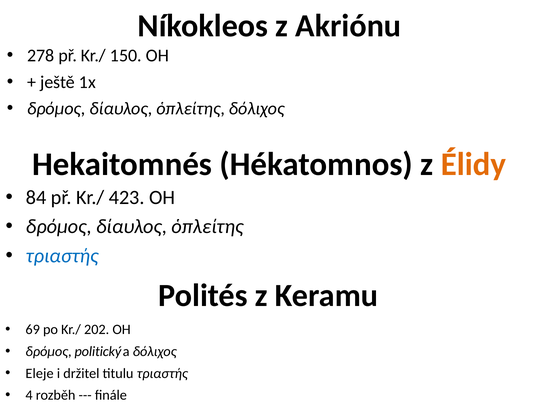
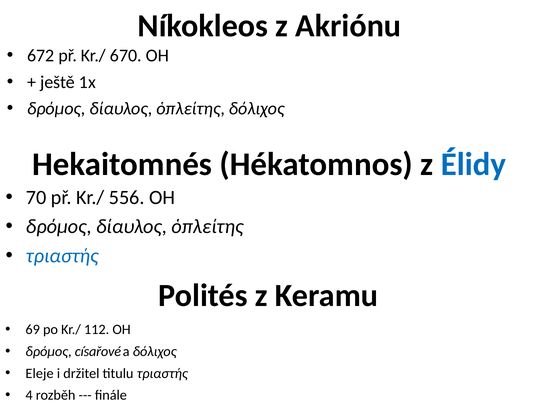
278: 278 -> 672 (41, 56)
150: 150 -> 670 (126, 56)
Élidy colour: orange -> blue (473, 164)
84: 84 -> 70 (36, 197)
423: 423 -> 556 (127, 197)
202: 202 -> 112 (97, 329)
politický: politický -> císařové (98, 351)
